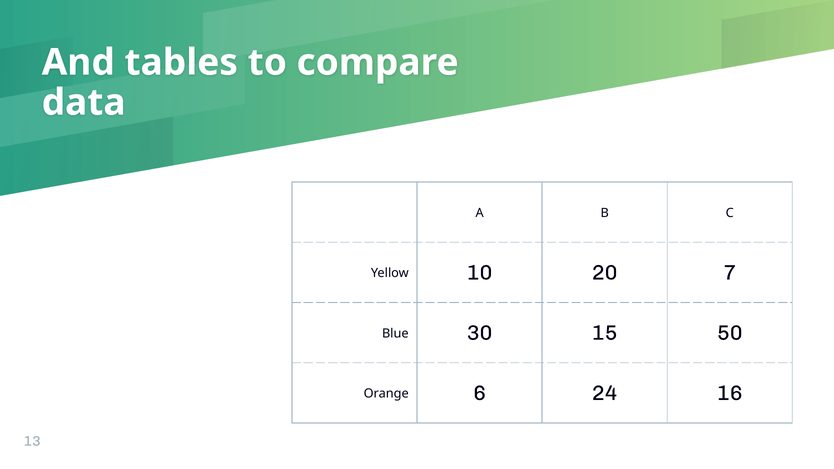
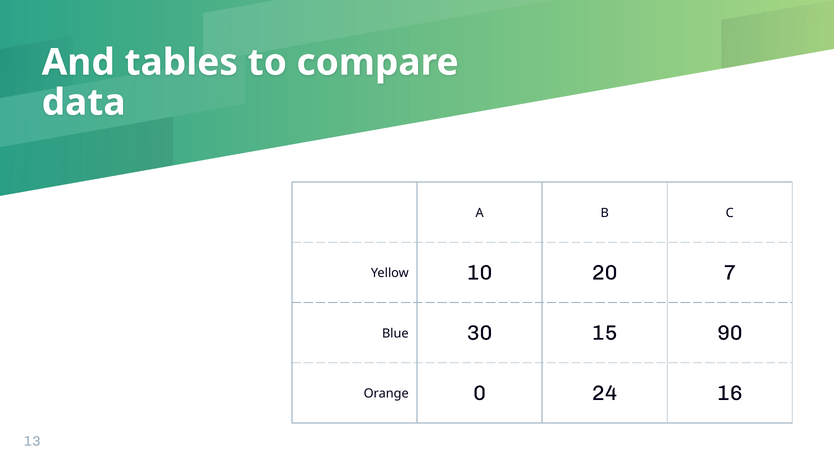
50: 50 -> 90 (730, 333)
6: 6 -> 0 (480, 393)
